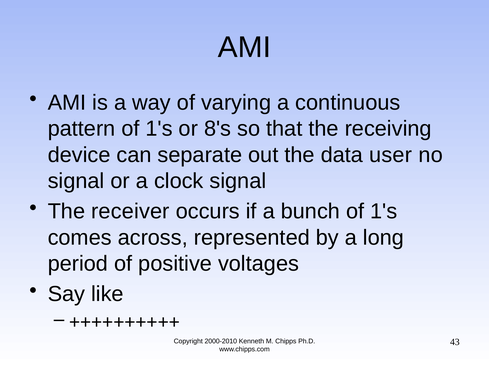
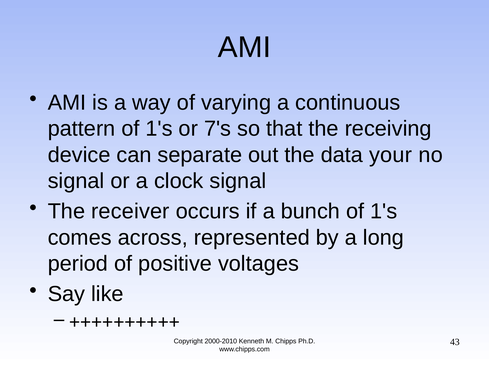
8's: 8's -> 7's (218, 129)
user: user -> your (391, 155)
